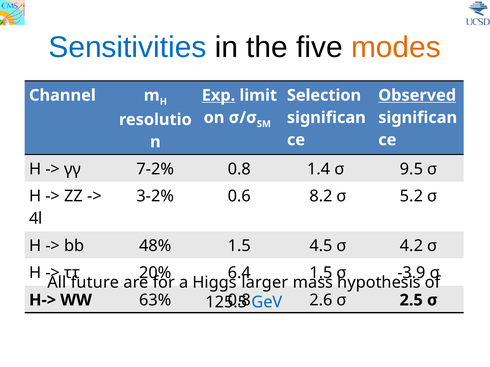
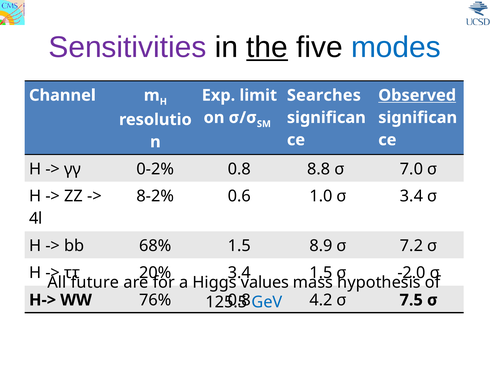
Sensitivities colour: blue -> purple (127, 47)
the underline: none -> present (267, 47)
modes colour: orange -> blue (396, 47)
Exp underline: present -> none (218, 95)
Selection: Selection -> Searches (324, 95)
7-2%: 7-2% -> 0-2% (155, 169)
1.4: 1.4 -> 8.8 (319, 169)
9.5: 9.5 -> 7.0 (411, 169)
3-2%: 3-2% -> 8-2% (155, 197)
8.2: 8.2 -> 1.0 (321, 197)
σ 5.2: 5.2 -> 3.4 (411, 197)
48%: 48% -> 68% (155, 246)
4.5: 4.5 -> 8.9 (321, 246)
4.2: 4.2 -> 7.2 (411, 246)
6.4: 6.4 -> 3.4 (239, 273)
-3.9: -3.9 -> -2.0 (412, 273)
larger: larger -> values (265, 283)
63%: 63% -> 76% (155, 300)
2.6: 2.6 -> 4.2 (321, 300)
2.5: 2.5 -> 7.5 (411, 300)
